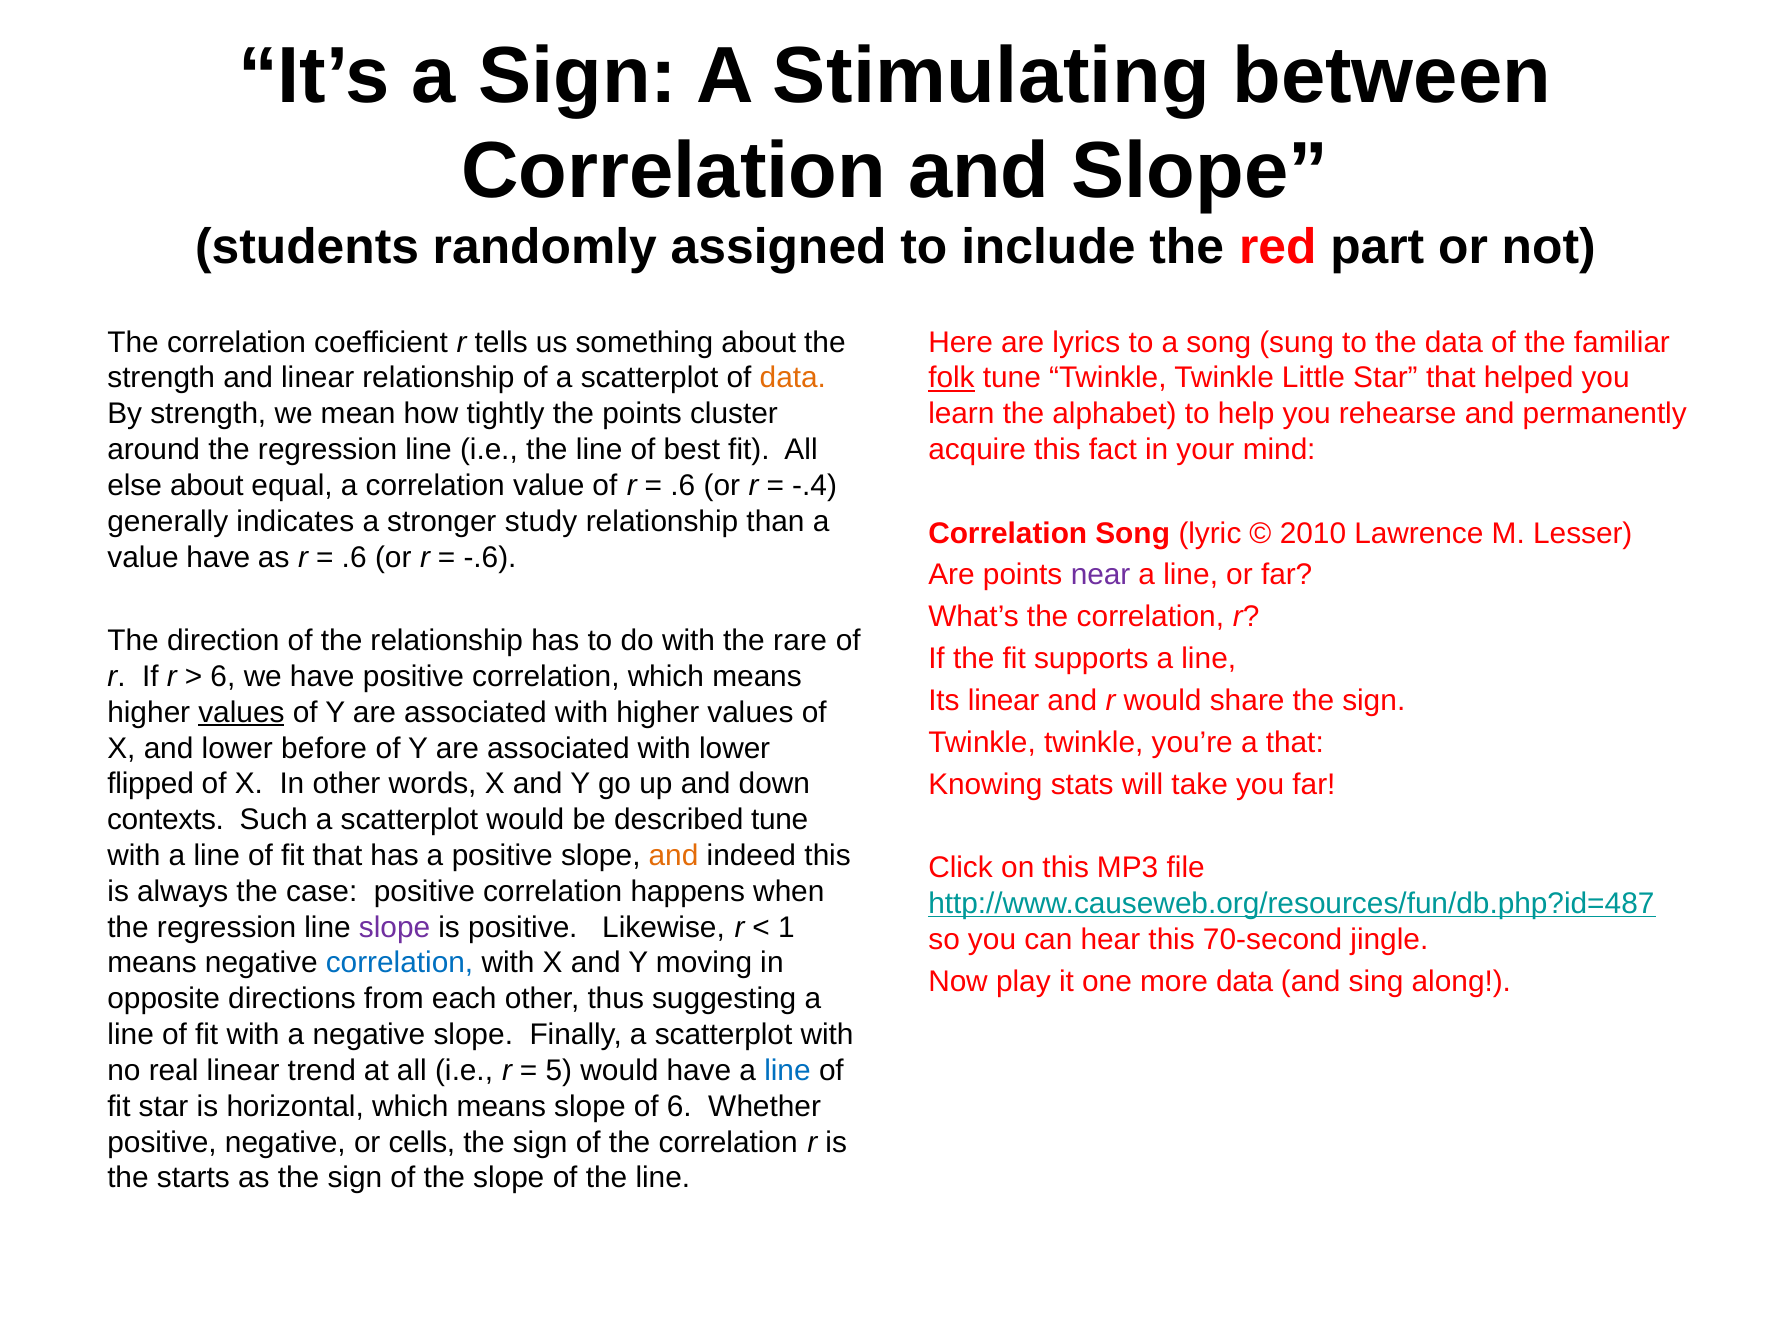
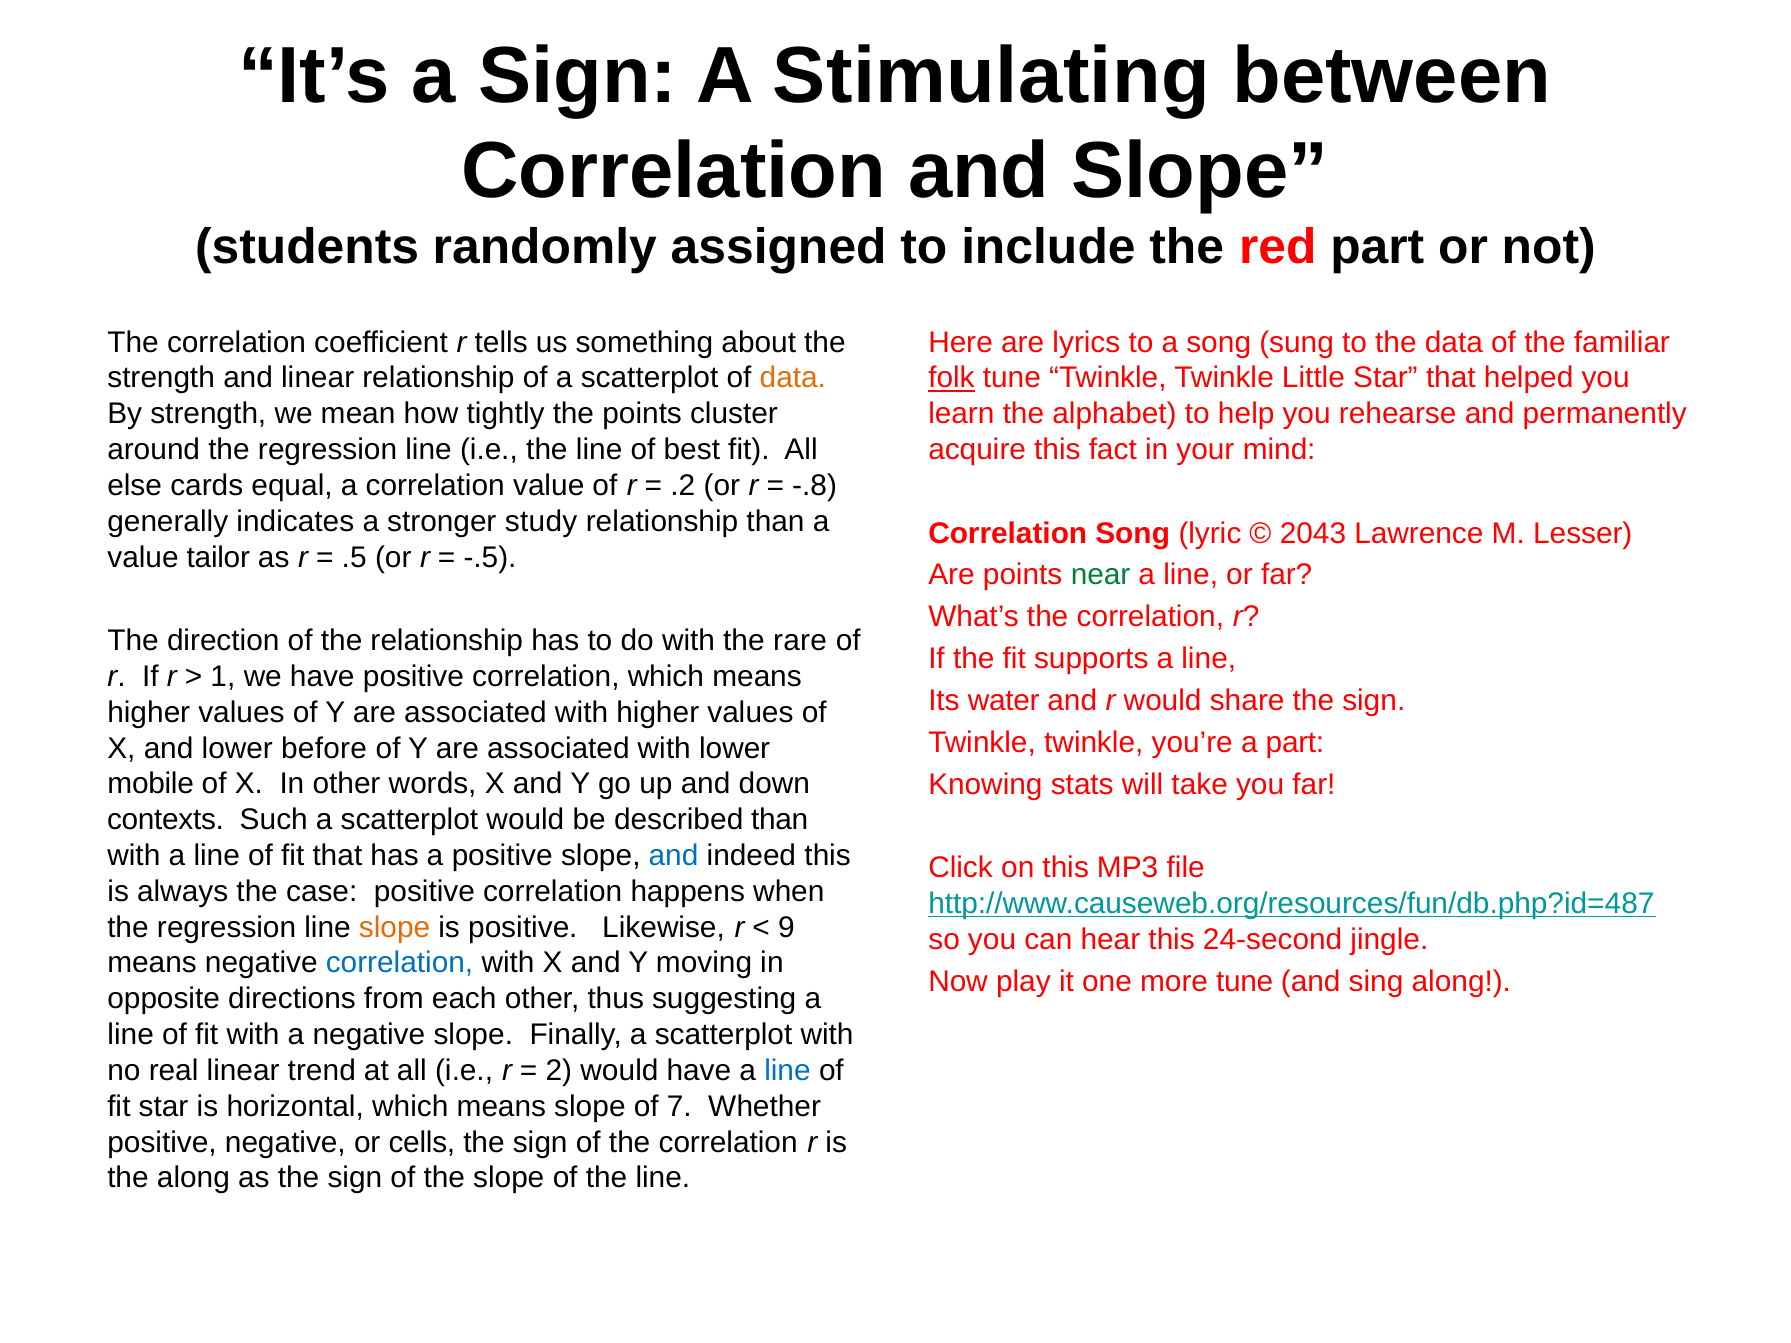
else about: about -> cards (207, 486)
.6: .6 -> .2 (683, 486)
-.4: -.4 -> -.8 (815, 486)
2010: 2010 -> 2043 (1313, 533)
value have: have -> tailor (218, 557)
.6: .6 -> .5 (354, 557)
-.6: -.6 -> -.5 (490, 557)
near colour: purple -> green (1100, 575)
6: 6 -> 1 (223, 677)
Its linear: linear -> water (1004, 701)
values underline: present -> none (241, 713)
a that: that -> part (1295, 743)
flipped: flipped -> mobile (151, 784)
described tune: tune -> than (780, 820)
and colour: orange -> blue (673, 856)
slope colour: purple -> orange (395, 927)
1: 1 -> 9 (786, 927)
70-second: 70-second -> 24-second (1273, 940)
more data: data -> tune (1245, 981)
5: 5 -> 2 (559, 1071)
of 6: 6 -> 7 (679, 1107)
the starts: starts -> along (193, 1178)
